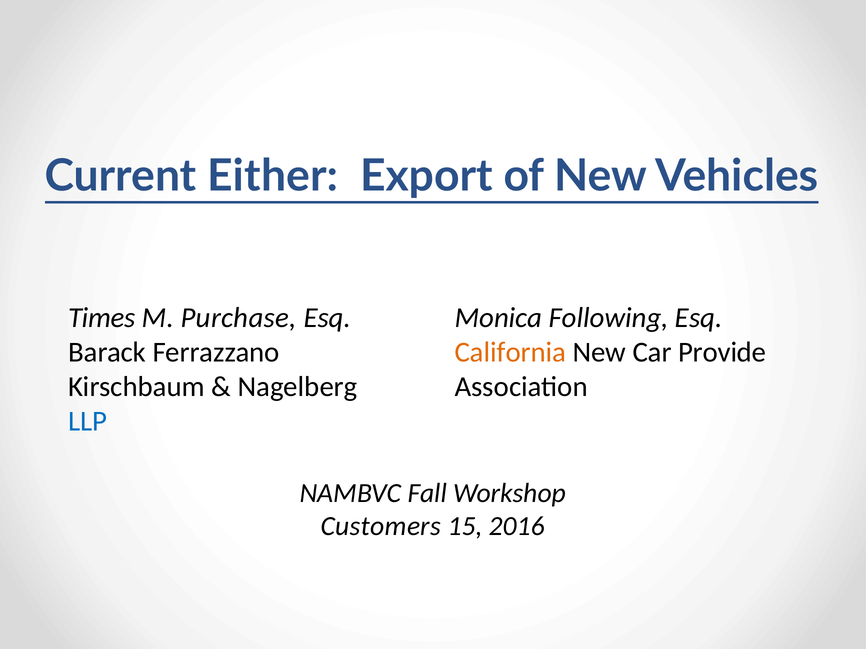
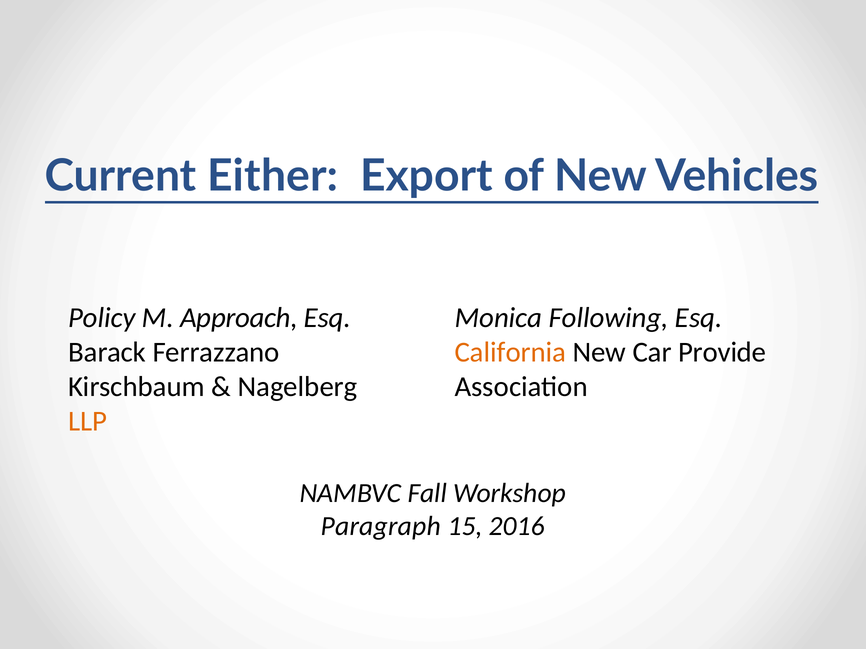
Times: Times -> Policy (102, 318)
Purchase: Purchase -> Approach (239, 318)
LLP colour: blue -> orange (88, 422)
Customers: Customers -> Paragraph (381, 527)
